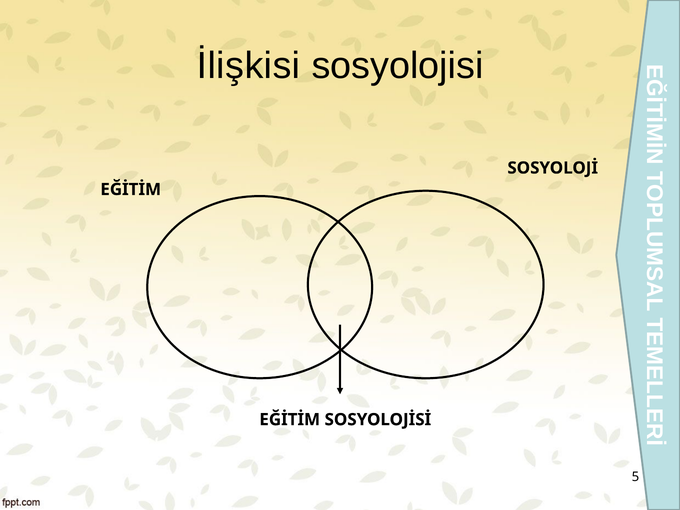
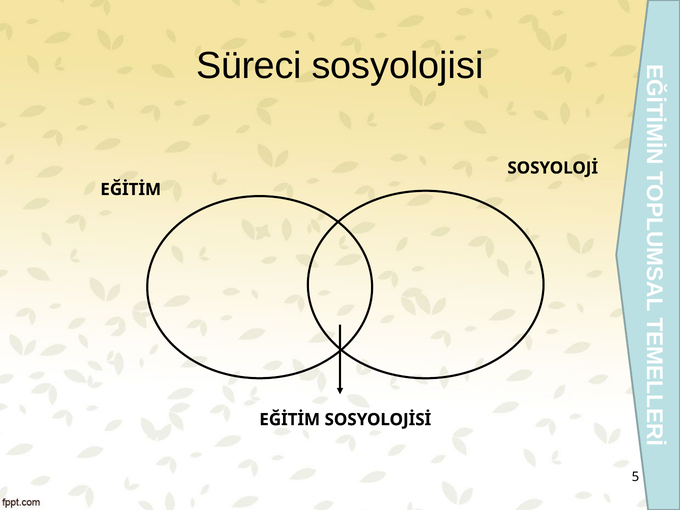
İlişkisi: İlişkisi -> Süreci (249, 66)
